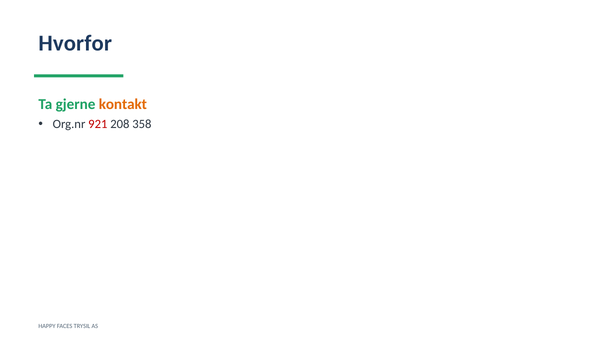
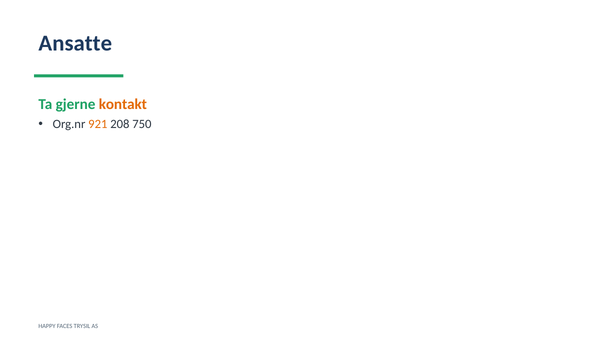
Hvorfor: Hvorfor -> Ansatte (75, 43)
921 colour: red -> orange (98, 124)
358: 358 -> 750 (142, 124)
